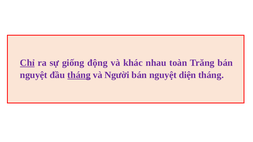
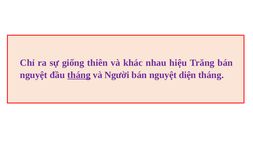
Chỉ underline: present -> none (27, 63)
động: động -> thiên (97, 63)
toàn: toàn -> hiệu (178, 63)
